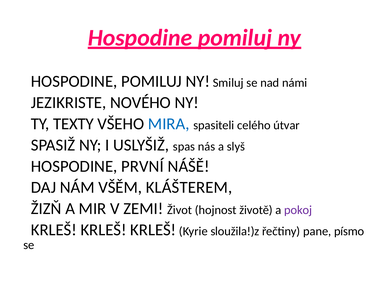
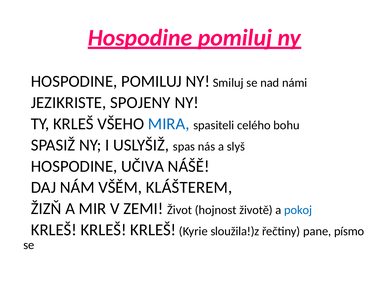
NOVÉHO: NOVÉHO -> SPOJENY (140, 102)
TY TEXTY: TEXTY -> KRLEŠ (73, 124)
útvar: útvar -> bohu (287, 125)
PRVNÍ: PRVNÍ -> UČIVA (143, 166)
pokoj colour: purple -> blue (298, 210)
